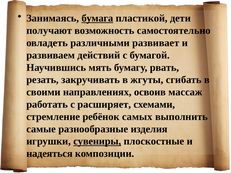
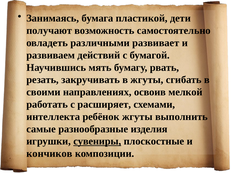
бумага underline: present -> none (97, 18)
массаж: массаж -> мелкой (185, 92)
стремление: стремление -> интеллекта (53, 117)
ребёнок самых: самых -> жгуты (137, 117)
надеяться: надеяться -> кончиков (49, 154)
